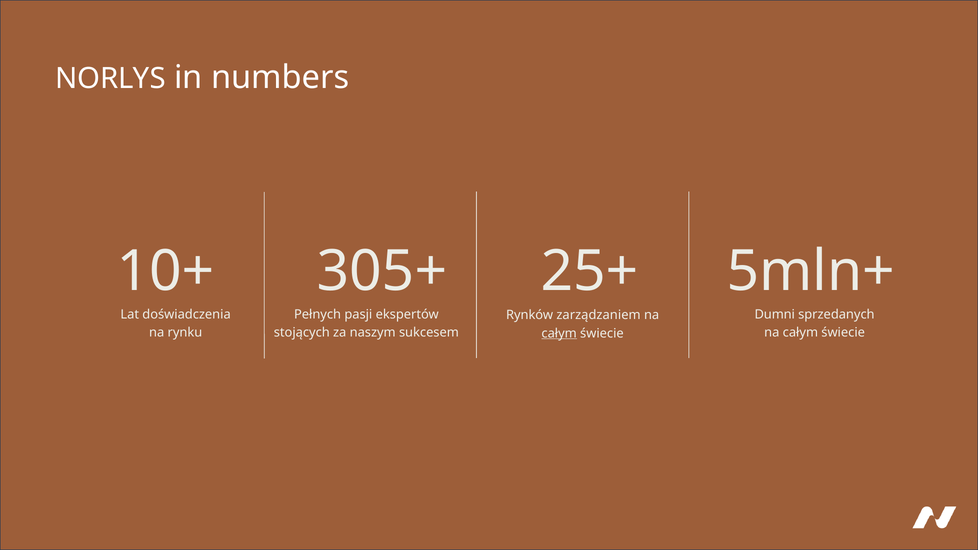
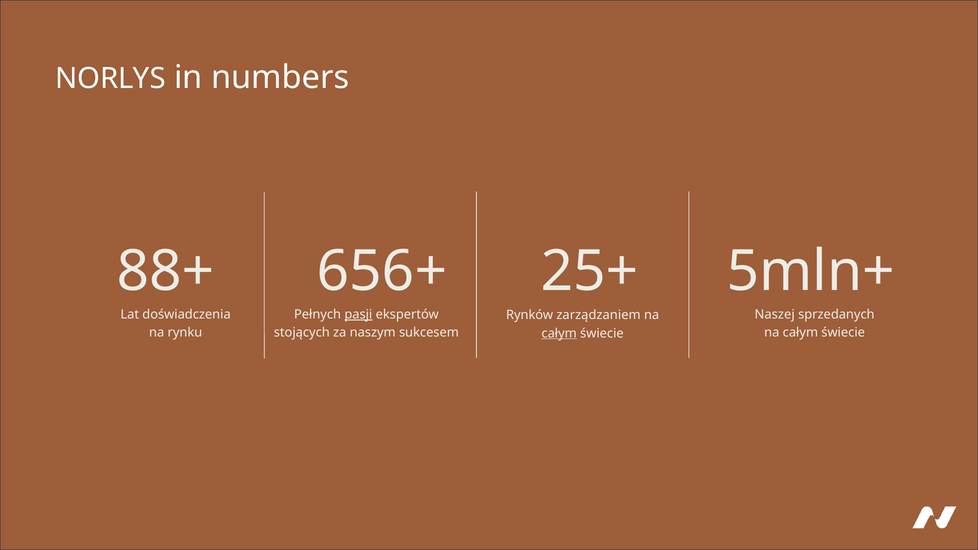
10+: 10+ -> 88+ (165, 272)
305+: 305+ -> 656+ (382, 272)
pasji underline: none -> present (358, 315)
Dumni: Dumni -> Naszej (775, 315)
